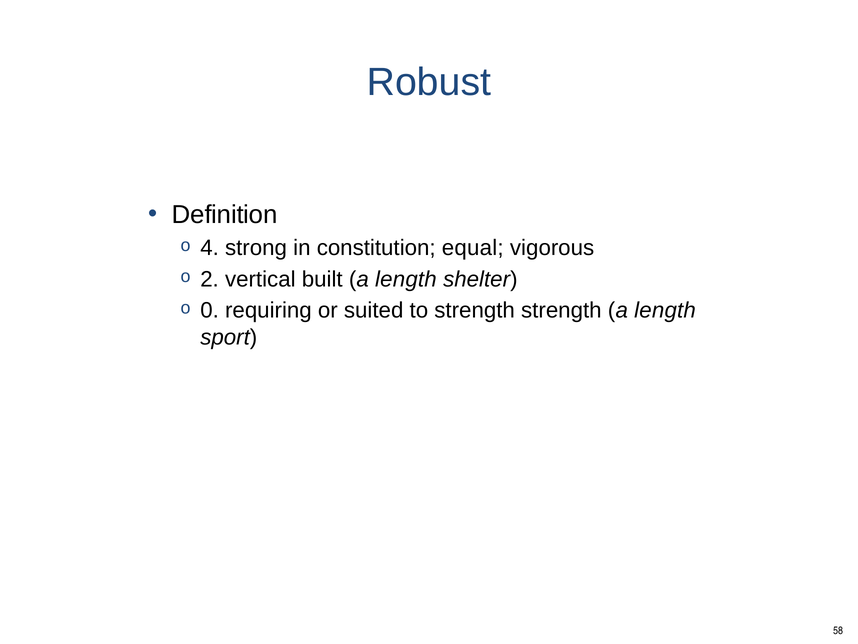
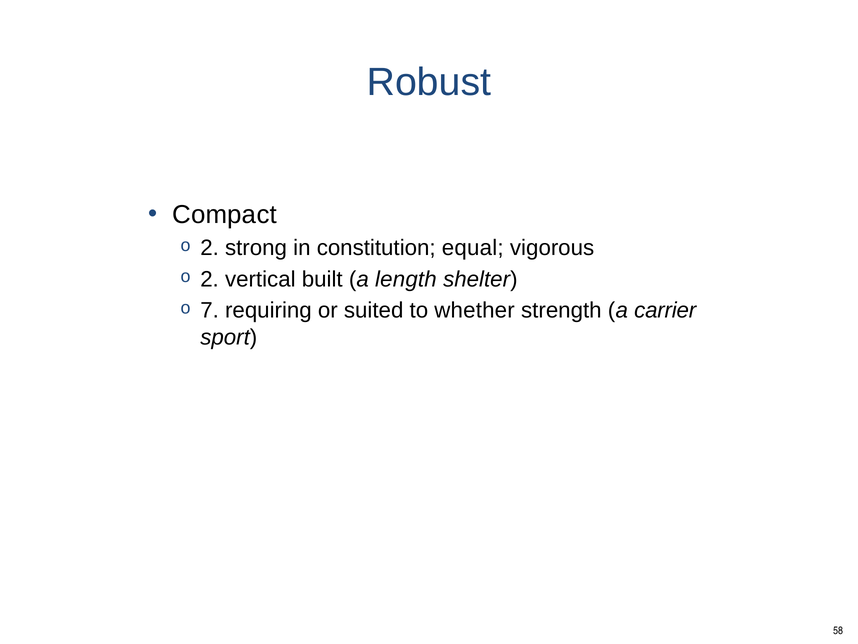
Definition: Definition -> Compact (225, 215)
4: 4 -> 2 (210, 248)
0: 0 -> 7 (210, 310)
to strength: strength -> whether (475, 310)
strength a length: length -> carrier (665, 310)
